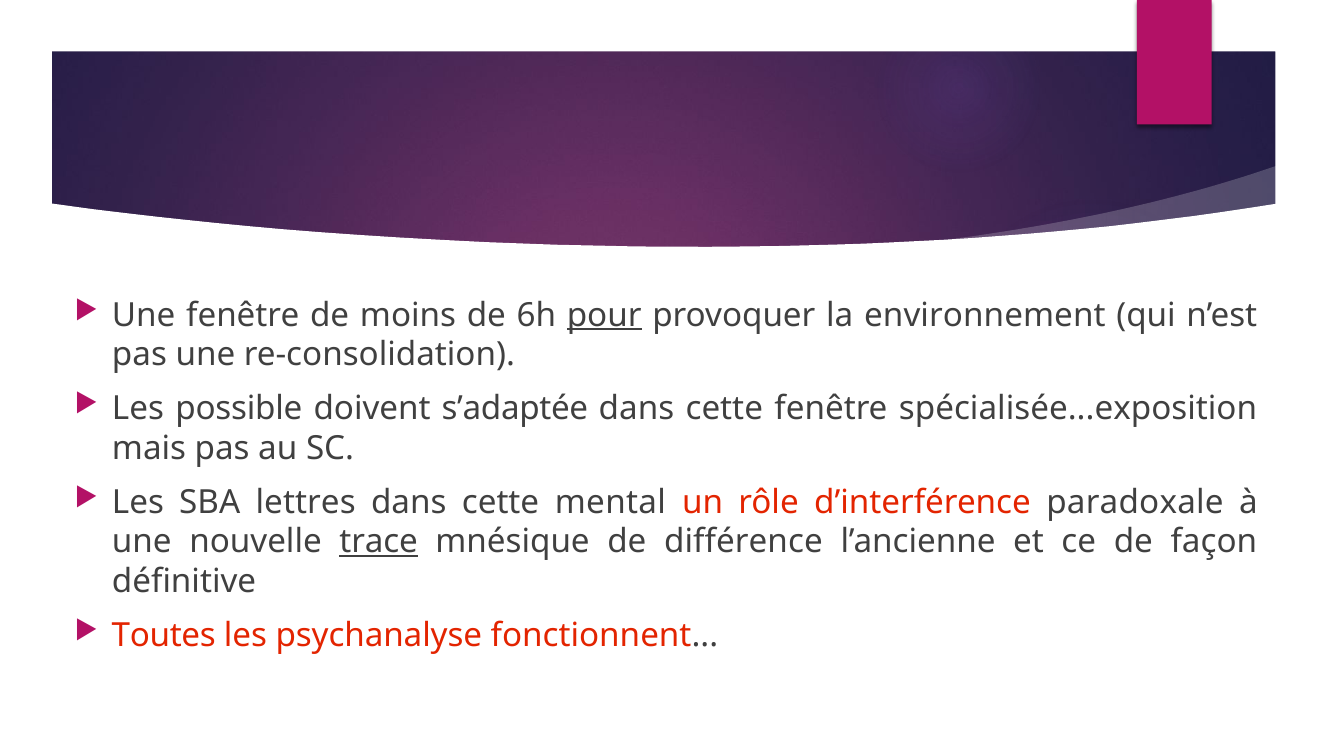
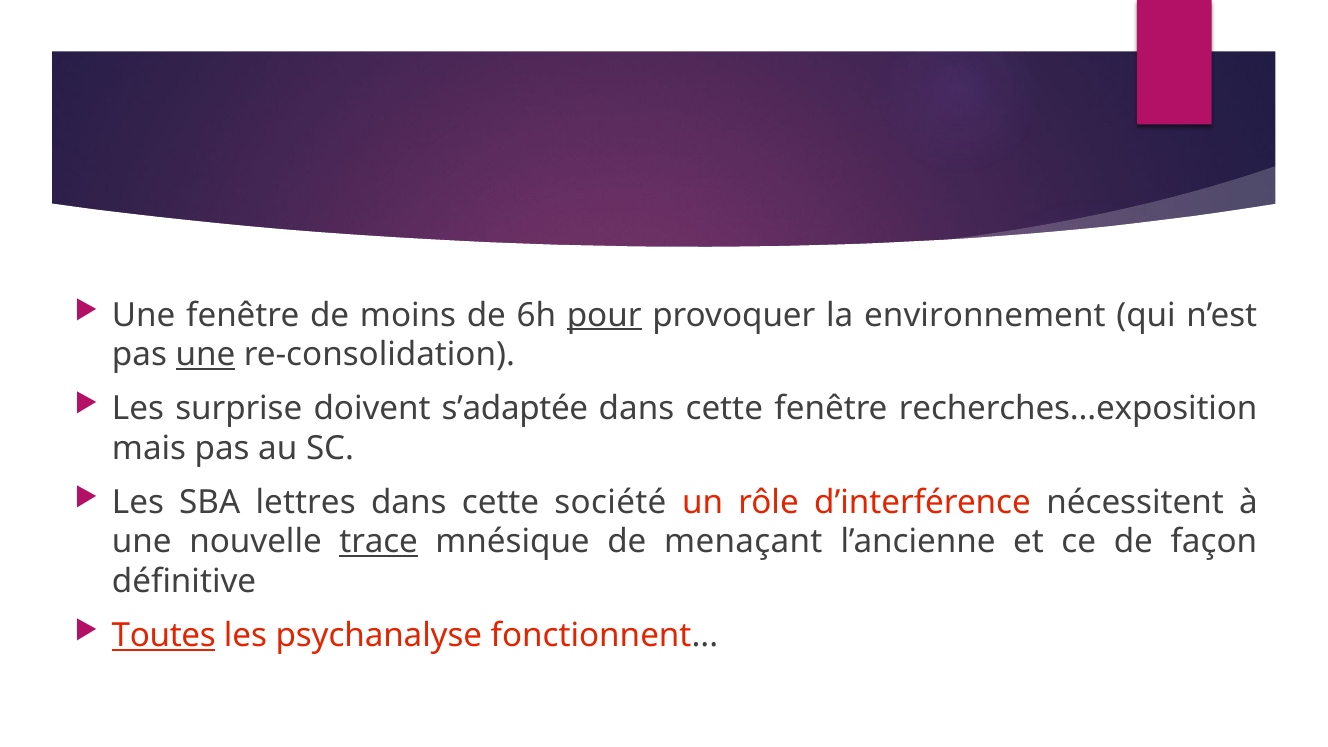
une underline: none -> present (205, 355)
possible: possible -> surprise (239, 409)
spécialisée...exposition: spécialisée...exposition -> recherches...exposition (1078, 409)
mental: mental -> société (610, 502)
paradoxale: paradoxale -> nécessitent (1135, 502)
différence: différence -> menaçant (743, 542)
Toutes underline: none -> present (164, 636)
